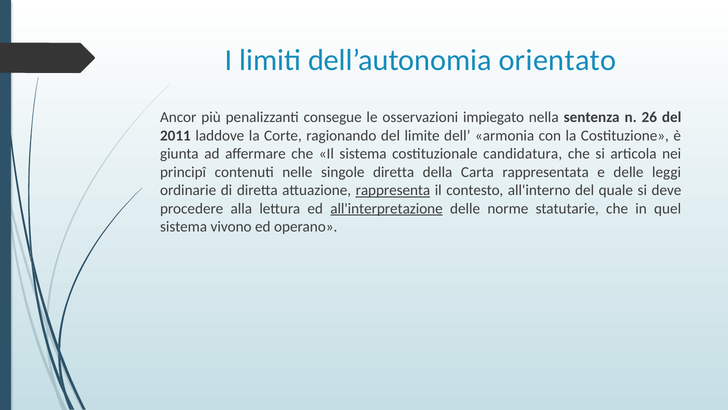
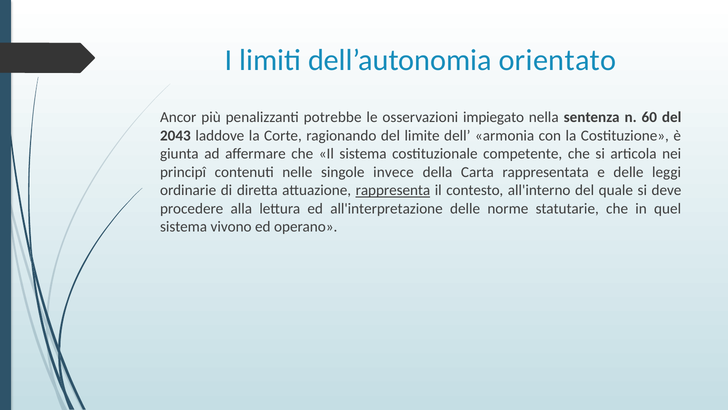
consegue: consegue -> potrebbe (333, 117)
26: 26 -> 60 (649, 117)
2011: 2011 -> 2043 (175, 135)
candidatura: candidatura -> competente (523, 154)
singole diretta: diretta -> invece (394, 172)
all'interpretazione underline: present -> none (387, 208)
